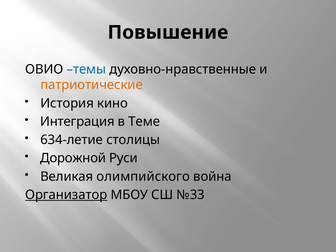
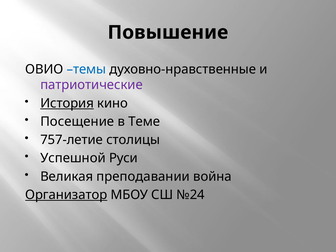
патриотические colour: orange -> purple (92, 85)
История underline: none -> present (67, 103)
Интеграция: Интеграция -> Посещение (77, 122)
634-летие: 634-летие -> 757-летие (72, 140)
Дорожной: Дорожной -> Успешной (73, 158)
олимпийского: олимпийского -> преподавании (143, 176)
№33: №33 -> №24 (191, 195)
